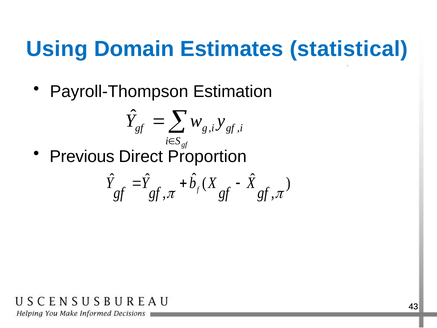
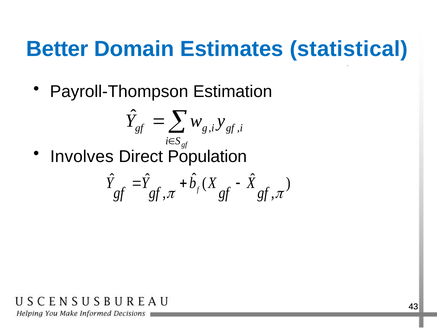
Using: Using -> Better (57, 49)
Previous: Previous -> Involves (82, 156)
Proportion: Proportion -> Population (207, 156)
